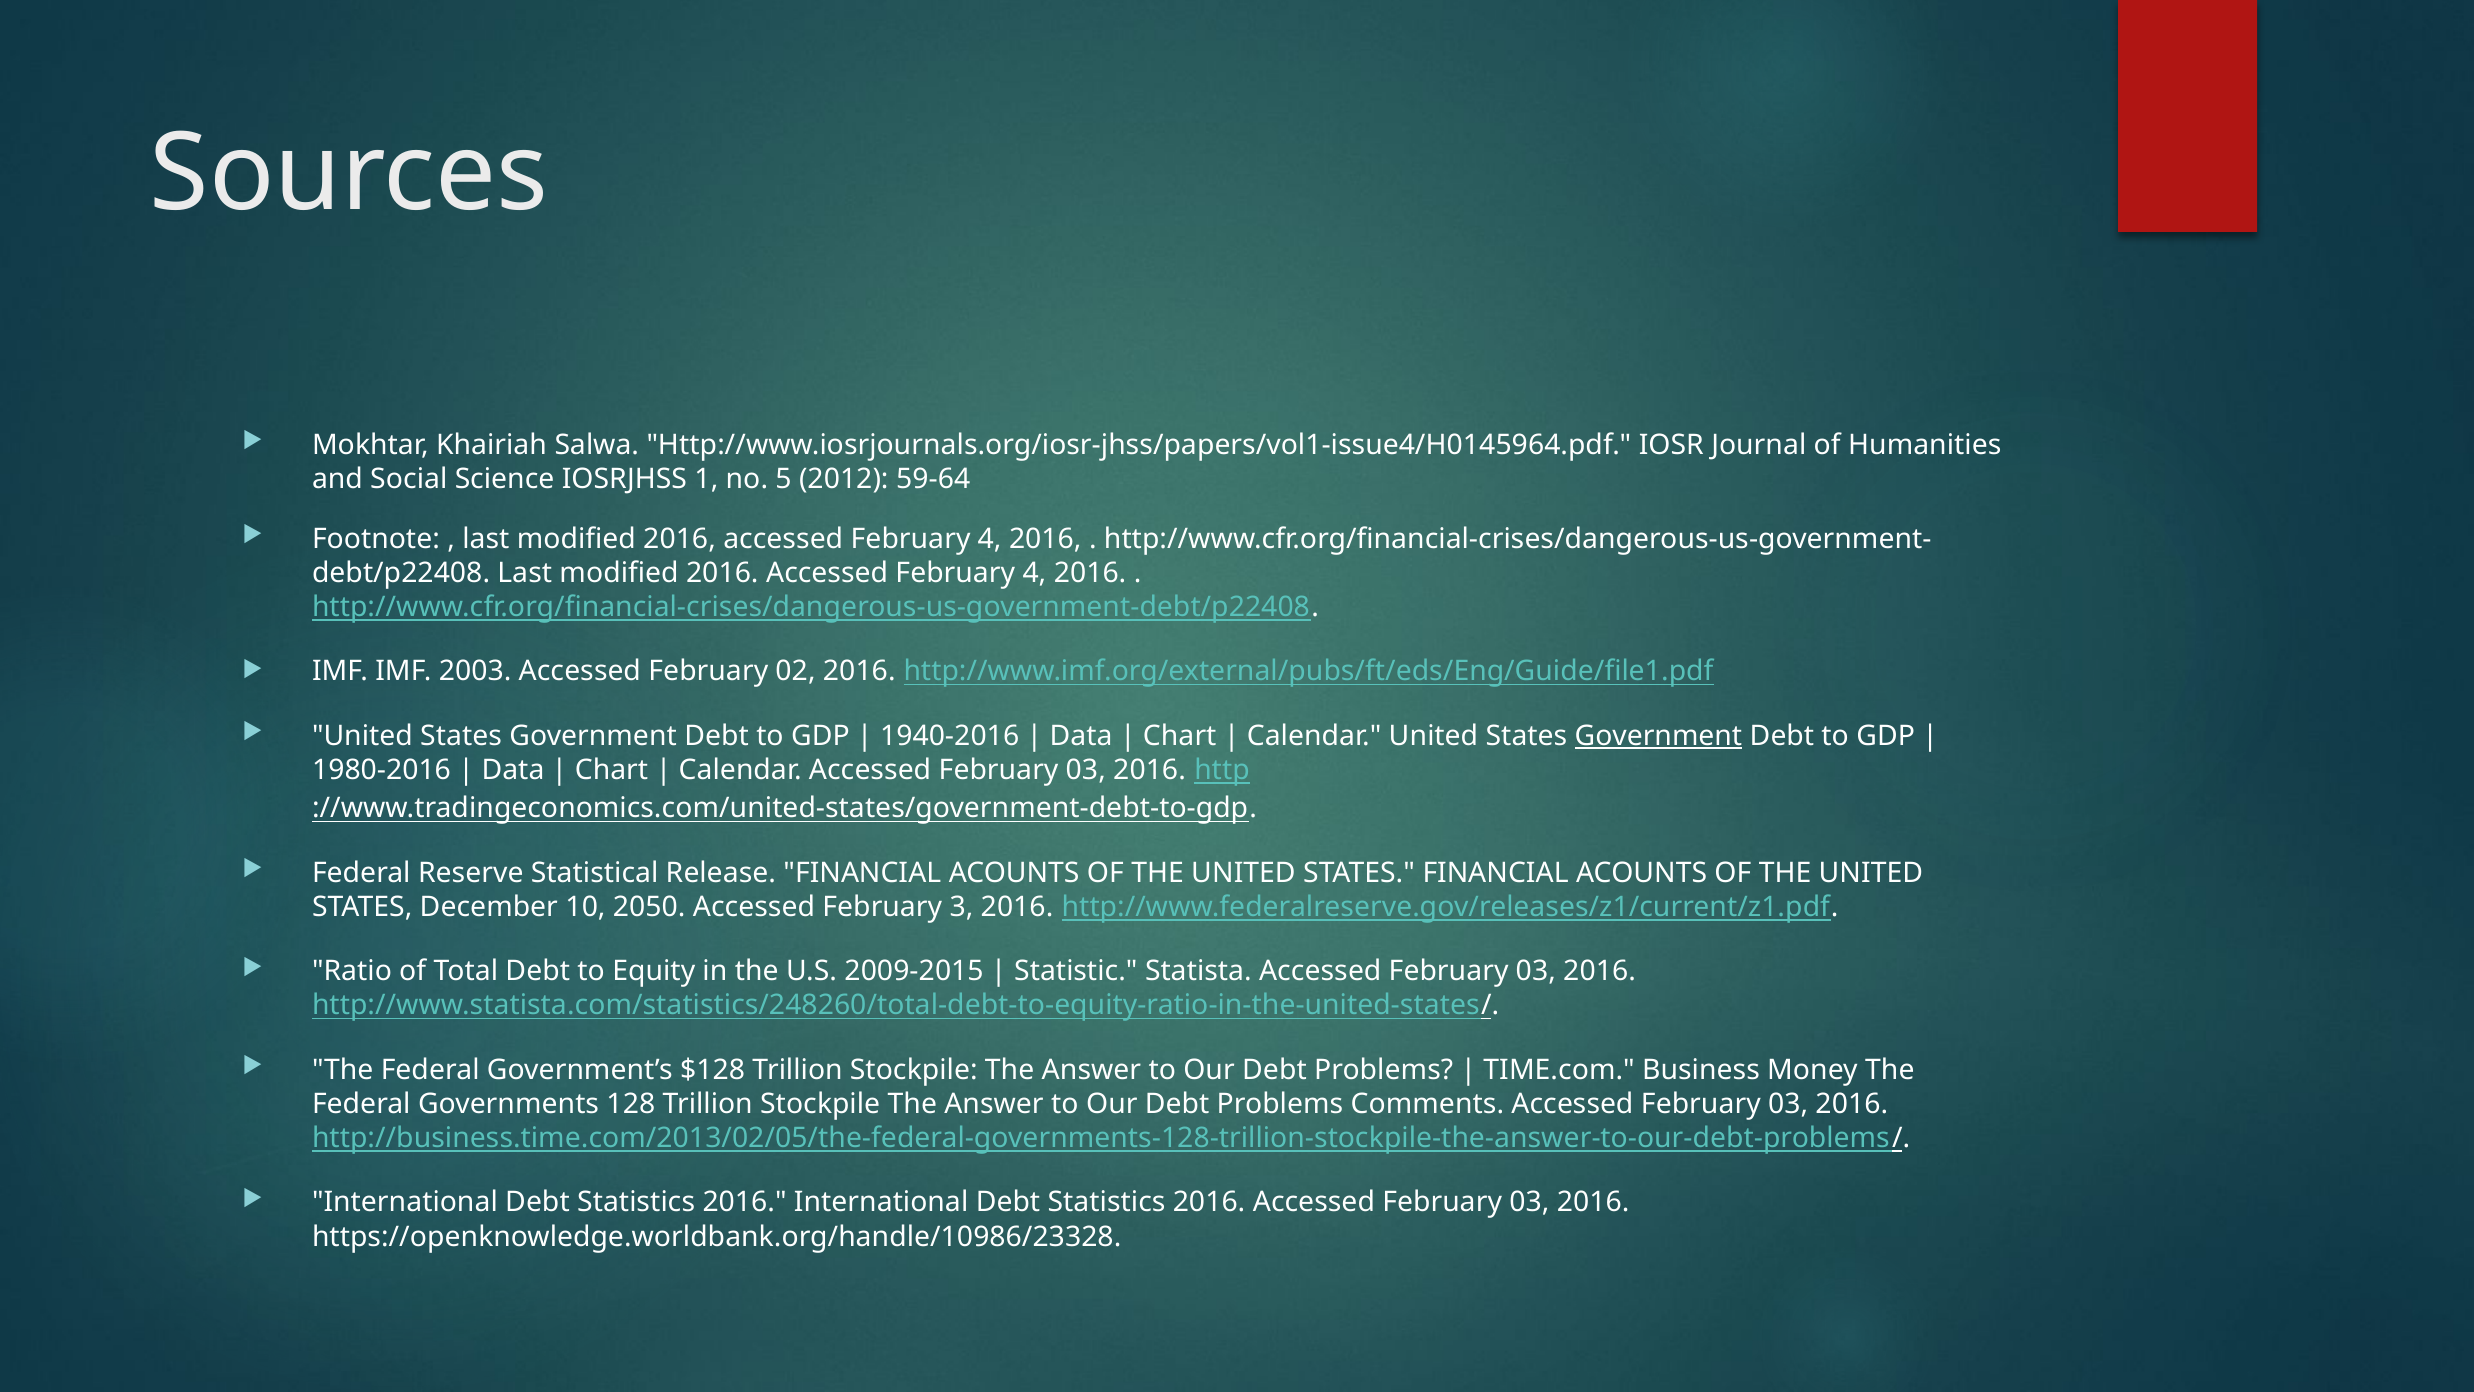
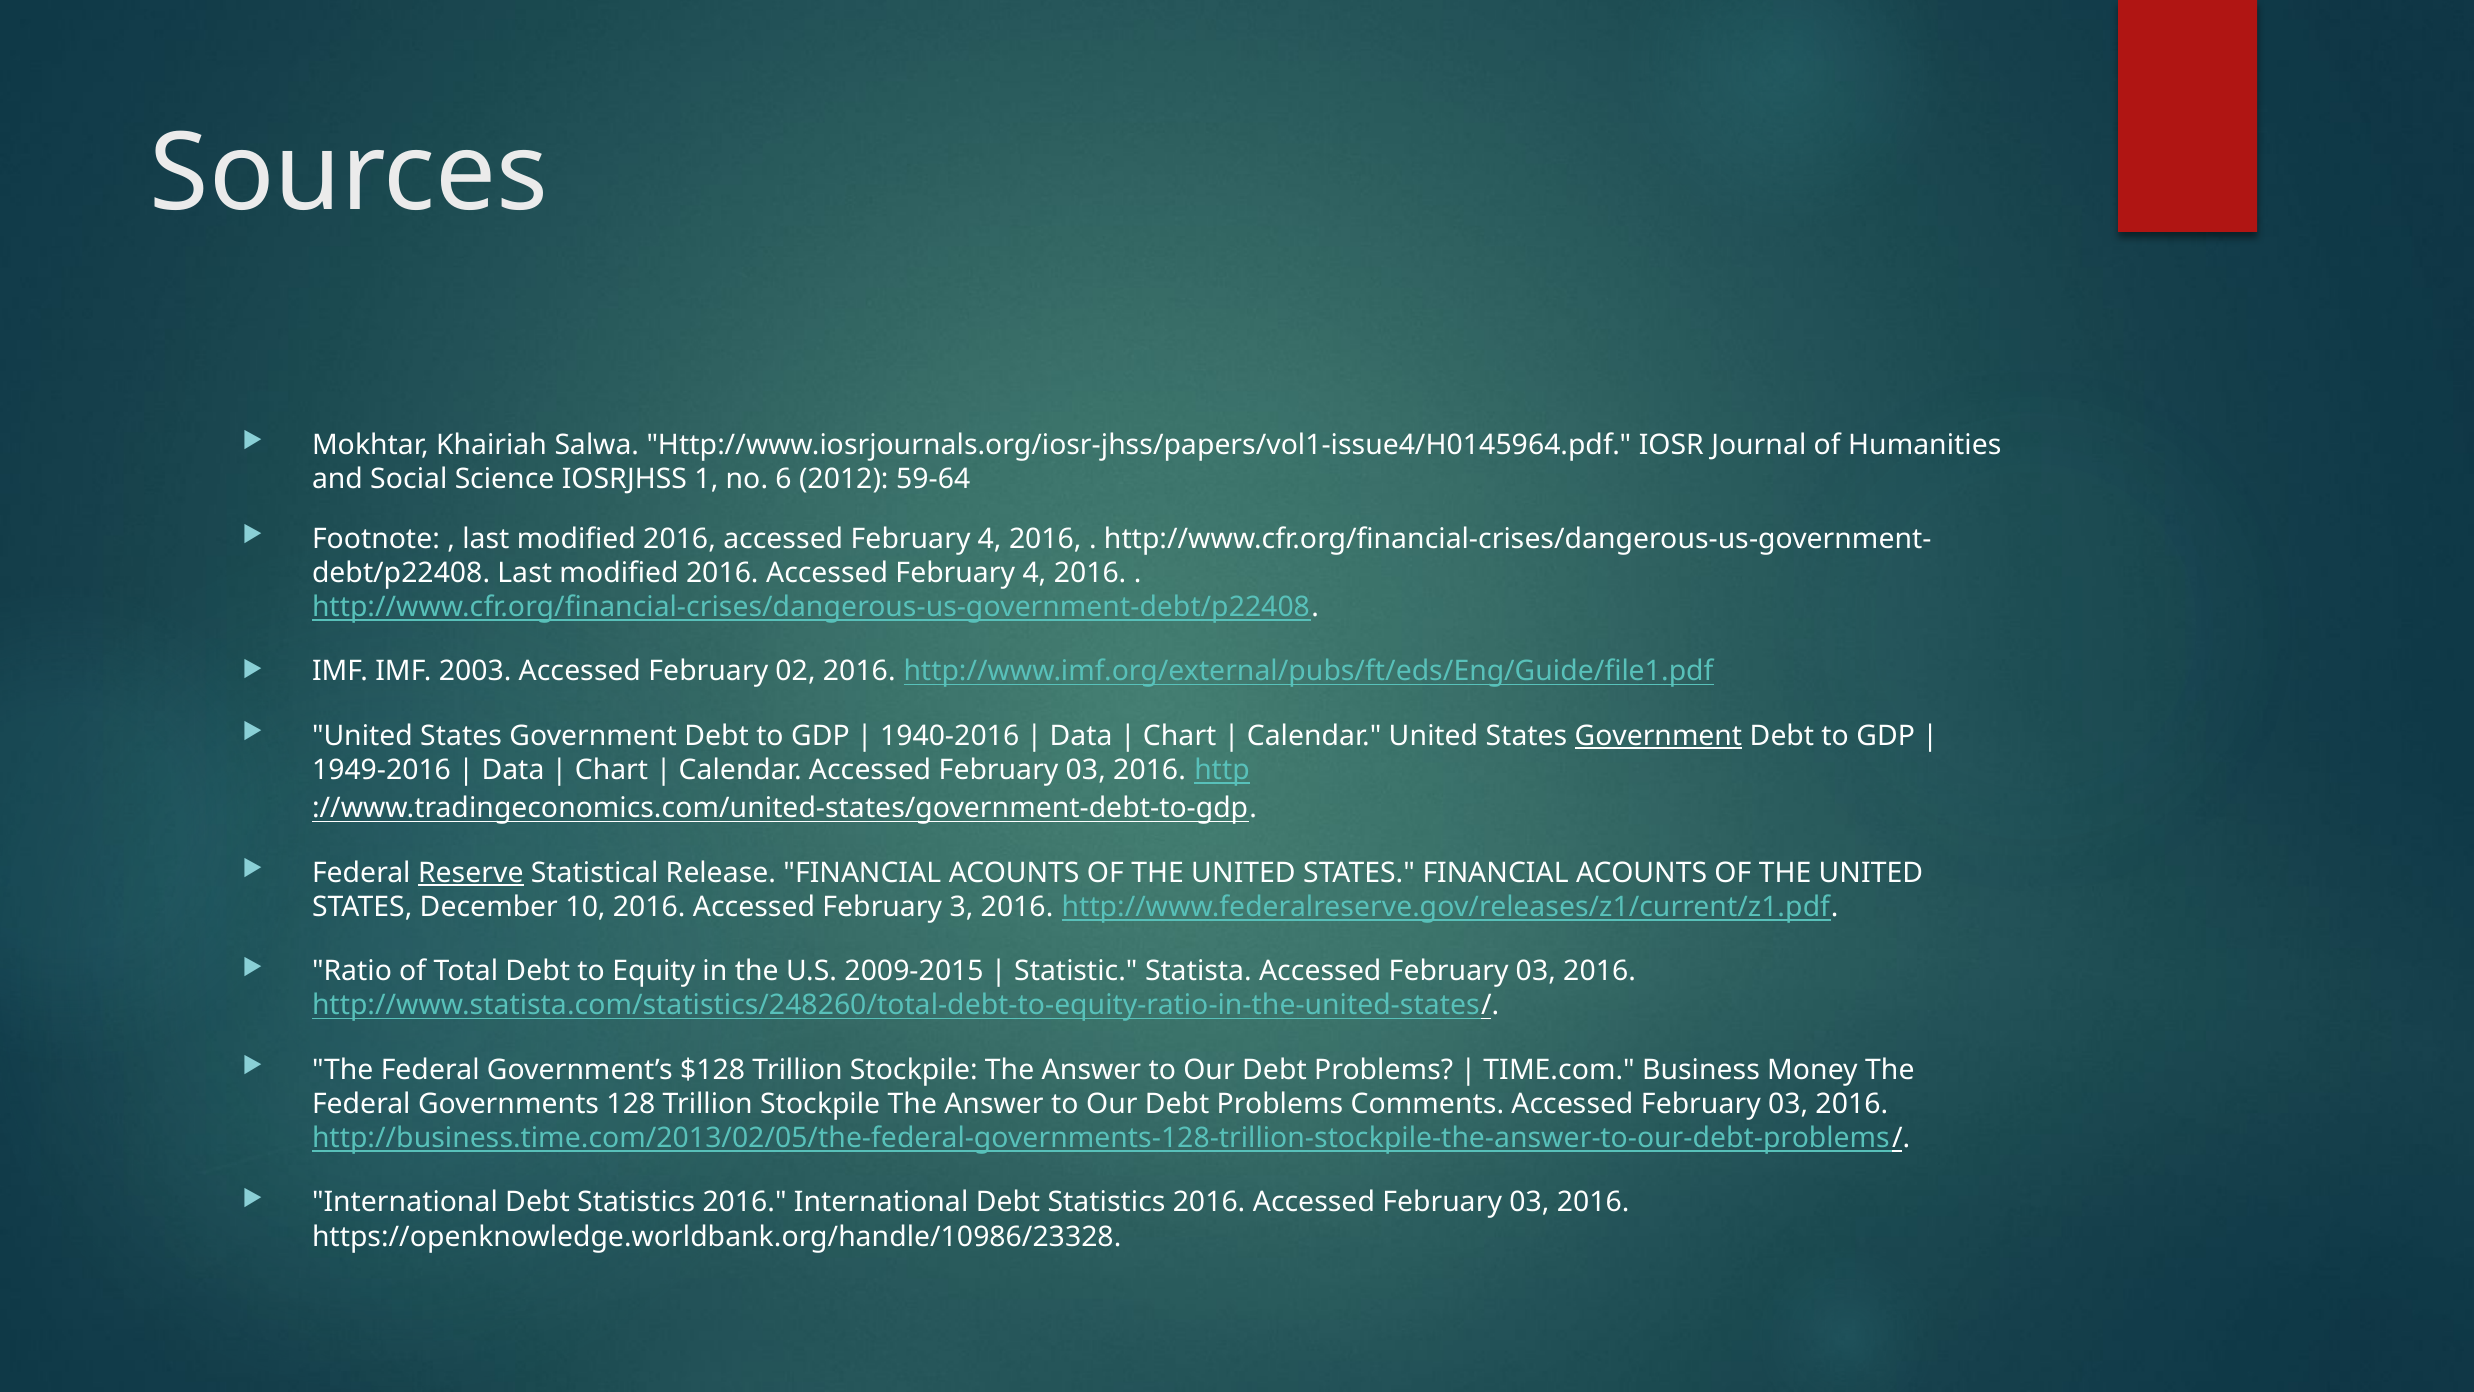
5: 5 -> 6 (783, 479)
1980-2016: 1980-2016 -> 1949-2016 (382, 770)
Reserve underline: none -> present (471, 873)
10 2050: 2050 -> 2016 (649, 907)
